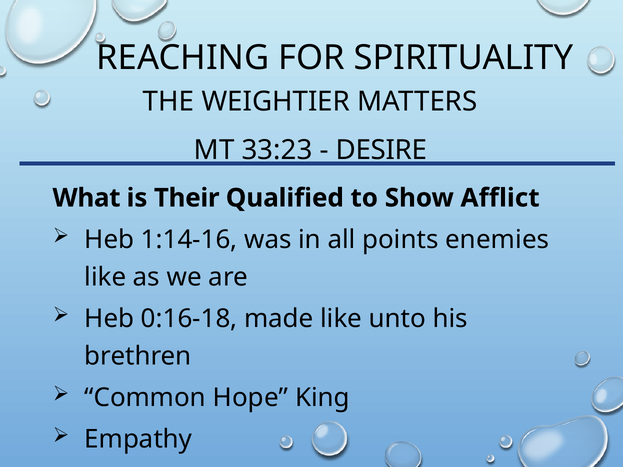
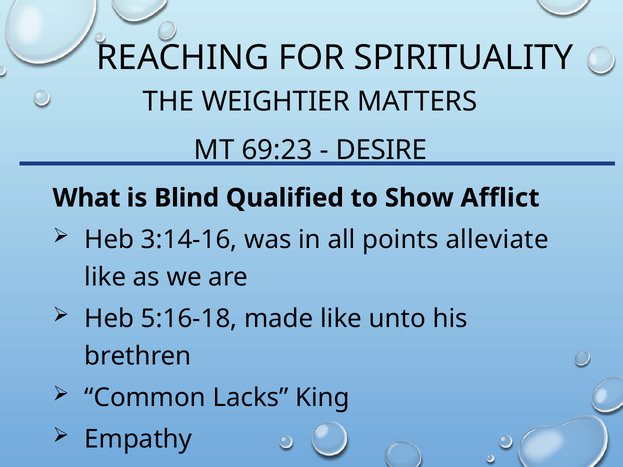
33:23: 33:23 -> 69:23 (277, 150)
Their: Their -> Blind (187, 198)
1:14-16: 1:14-16 -> 3:14-16 (189, 240)
enemies: enemies -> alleviate (497, 240)
0:16-18: 0:16-18 -> 5:16-18 (189, 319)
Hope: Hope -> Lacks (251, 398)
